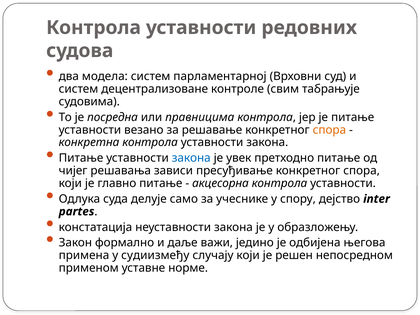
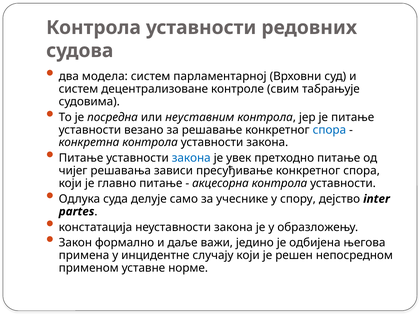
правницима: правницима -> неуставним (200, 117)
спора colour: orange -> blue (329, 130)
судиизмеђу: судиизмеђу -> инцидентне (155, 255)
